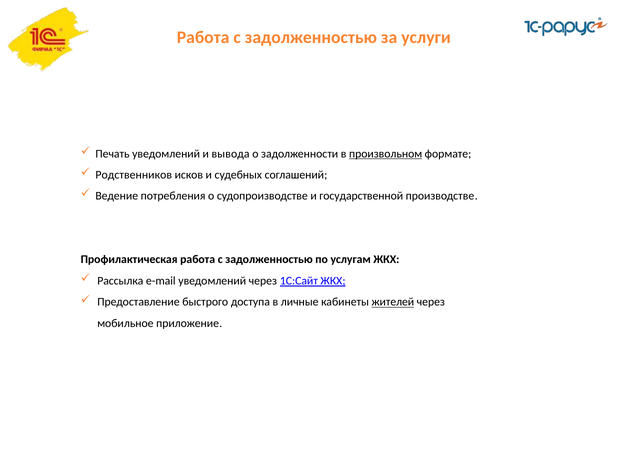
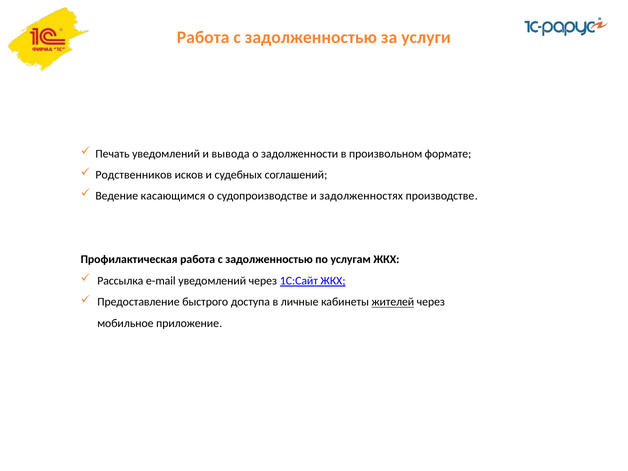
произвольном underline: present -> none (386, 154)
потребления: потребления -> касающимся (173, 196)
государственной: государственной -> задолженностях (361, 196)
